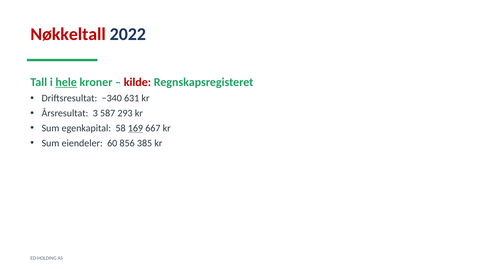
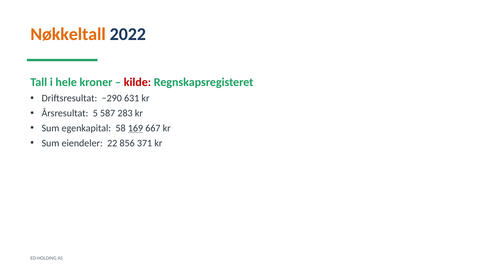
Nøkkeltall colour: red -> orange (68, 34)
hele underline: present -> none (66, 82)
−340: −340 -> −290 (112, 98)
3: 3 -> 5 (95, 113)
293: 293 -> 283 (125, 113)
60: 60 -> 22 (112, 143)
385: 385 -> 371 (145, 143)
